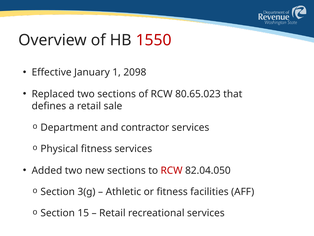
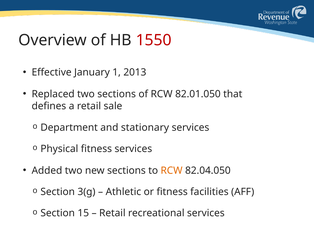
2098: 2098 -> 2013 (135, 72)
80.65.023: 80.65.023 -> 82.01.050 (198, 94)
contractor: contractor -> stationary (145, 127)
RCW colour: red -> orange (172, 170)
